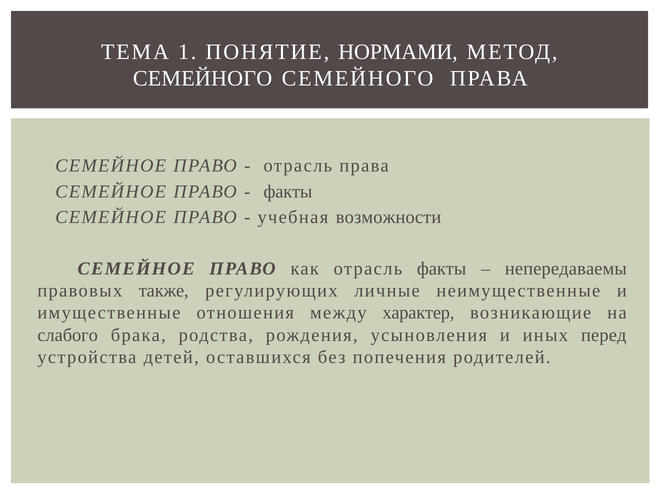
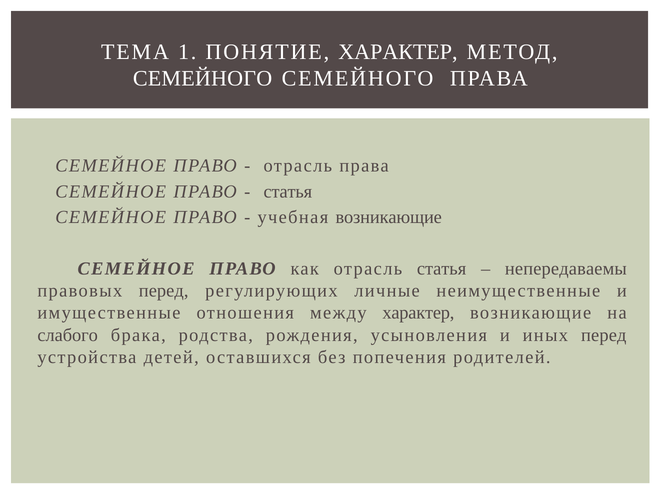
ПОНЯТИЕ НОРМАМИ: НОРМАМИ -> ХАРАКТЕР (398, 52)
факты: факты -> статья (288, 191)
учебная возможности: возможности -> возникающие (389, 217)
отрасль факты: факты -> статья (442, 269)
правовых также: также -> перед (164, 291)
